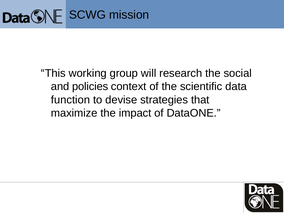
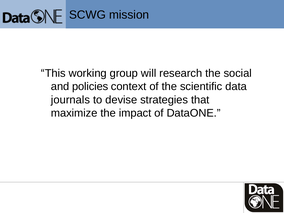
function: function -> journals (70, 100)
